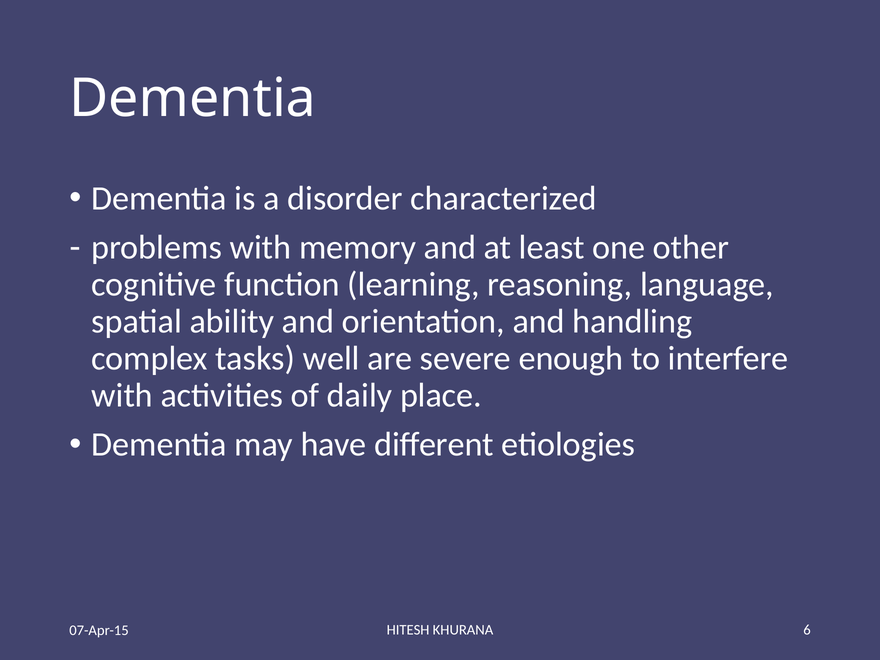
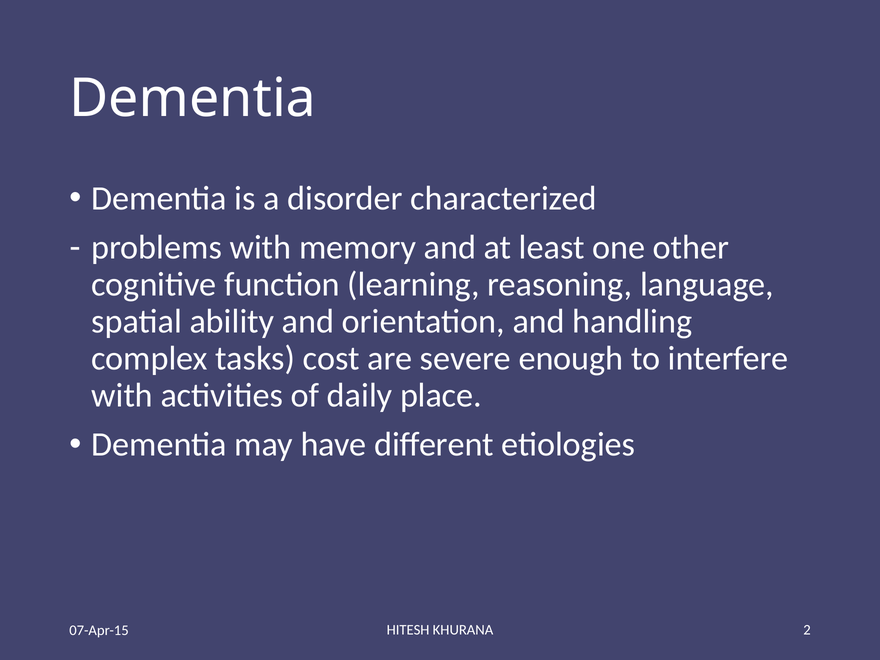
well: well -> cost (331, 358)
6: 6 -> 2 (807, 630)
